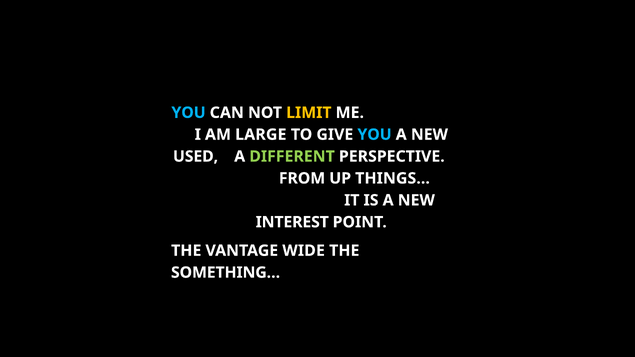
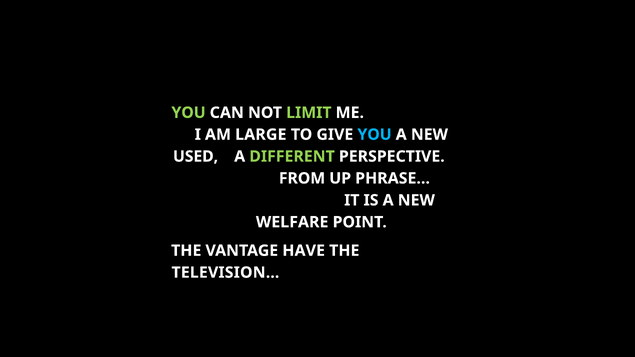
YOU colour: light blue -> light green (189, 113)
LIMIT colour: yellow -> light green (309, 113)
THINGS…: THINGS… -> PHRASE… (393, 178)
INTEREST: INTEREST -> WELFARE (292, 222)
WIDE: WIDE -> HAVE (304, 251)
SOMETHING…: SOMETHING… -> TELEVISION… (225, 273)
